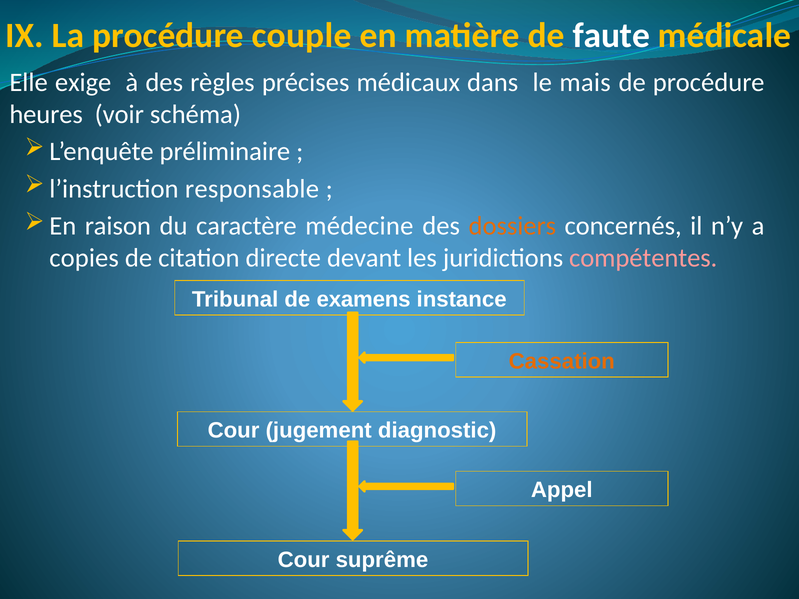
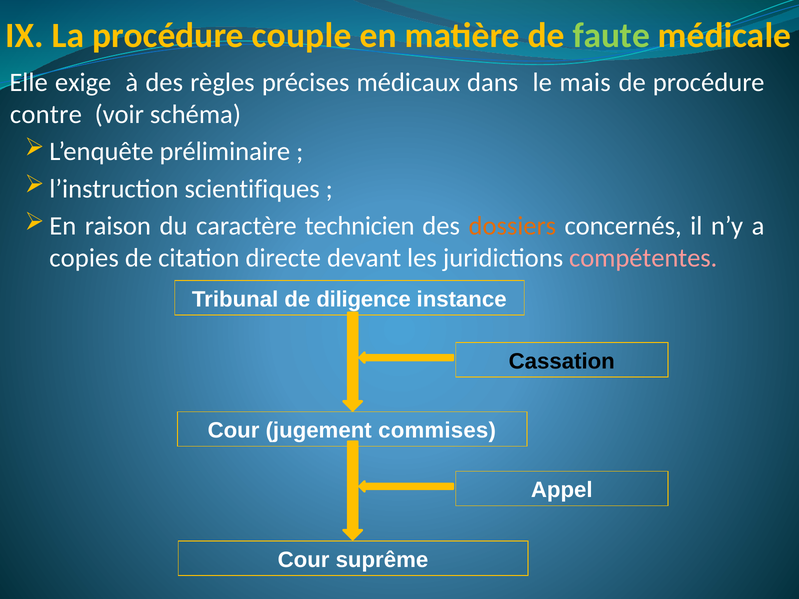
faute colour: white -> light green (611, 35)
heures: heures -> contre (46, 114)
responsable: responsable -> scientifiques (252, 189)
médecine: médecine -> technicien (360, 226)
examens: examens -> diligence (364, 300)
Cassation colour: orange -> black (562, 361)
diagnostic: diagnostic -> commises (437, 431)
